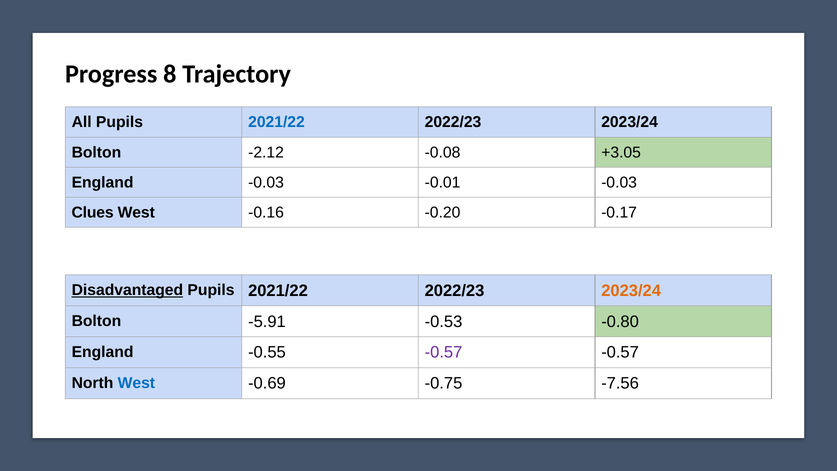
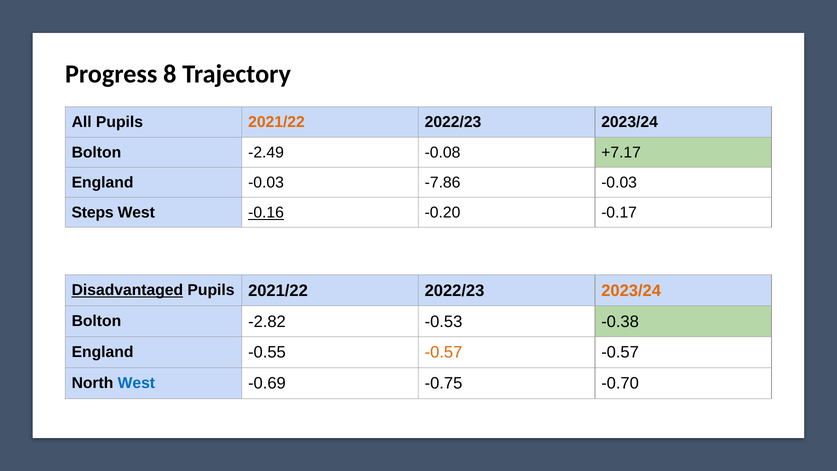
2021/22 colour: blue -> orange (276, 122)
-2.12: -2.12 -> -2.49 (266, 152)
+3.05: +3.05 -> +7.17 (621, 152)
-0.01: -0.01 -> -7.86 (443, 182)
Clues: Clues -> Steps (93, 213)
-0.16 underline: none -> present (266, 213)
-5.91: -5.91 -> -2.82 (267, 321)
-0.80: -0.80 -> -0.38 (620, 321)
-0.57 colour: purple -> orange (444, 352)
-7.56: -7.56 -> -0.70 (620, 383)
